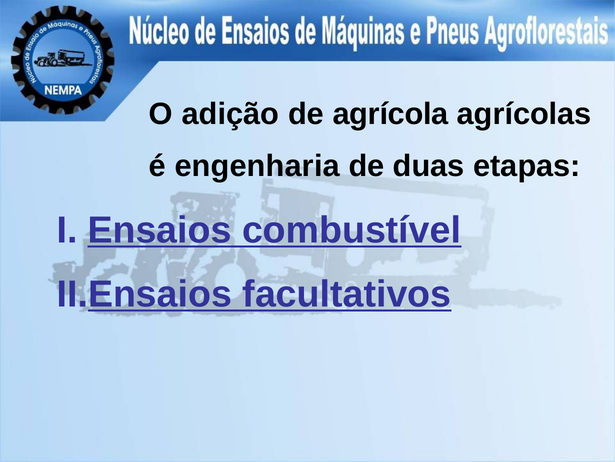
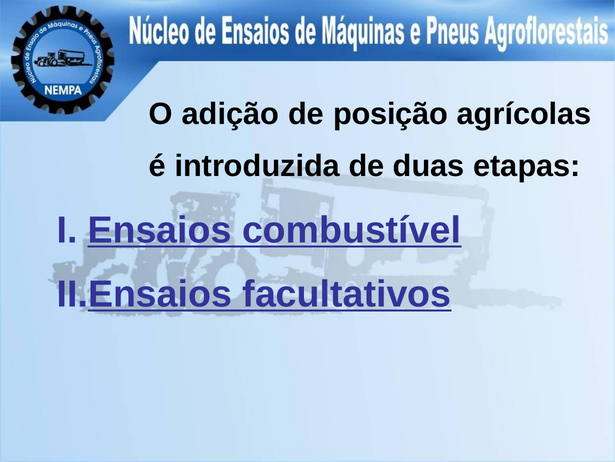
agrícola: agrícola -> posição (390, 114)
engenharia: engenharia -> introduzida (257, 166)
